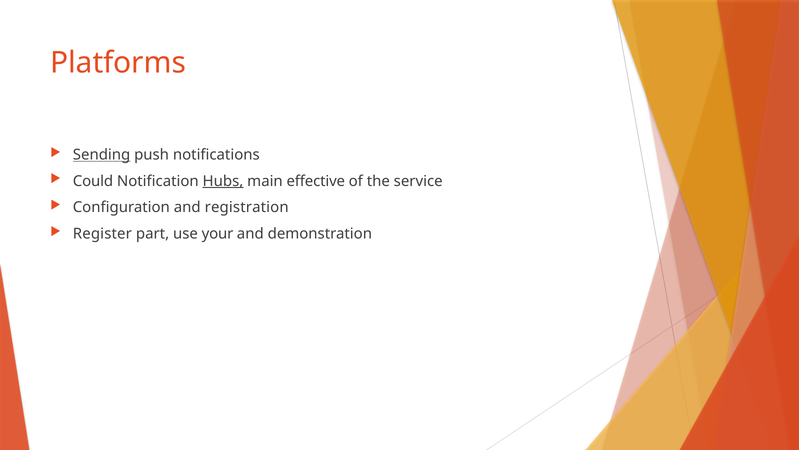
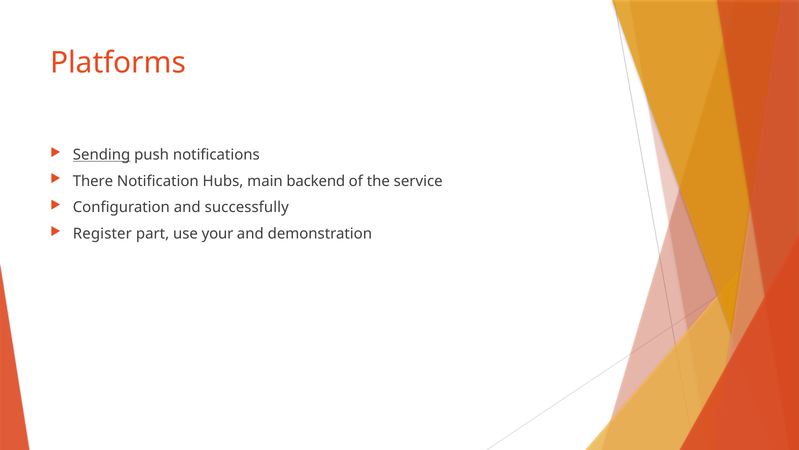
Could: Could -> There (93, 181)
Hubs underline: present -> none (223, 181)
effective: effective -> backend (316, 181)
registration: registration -> successfully (247, 207)
